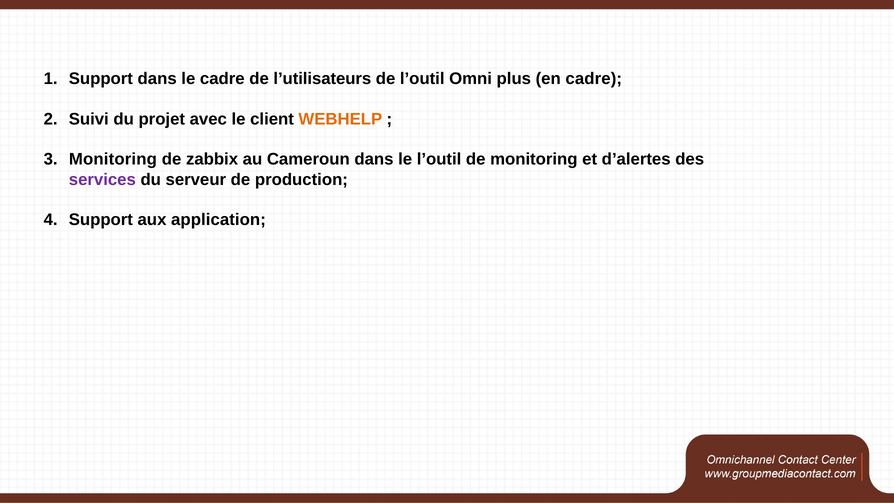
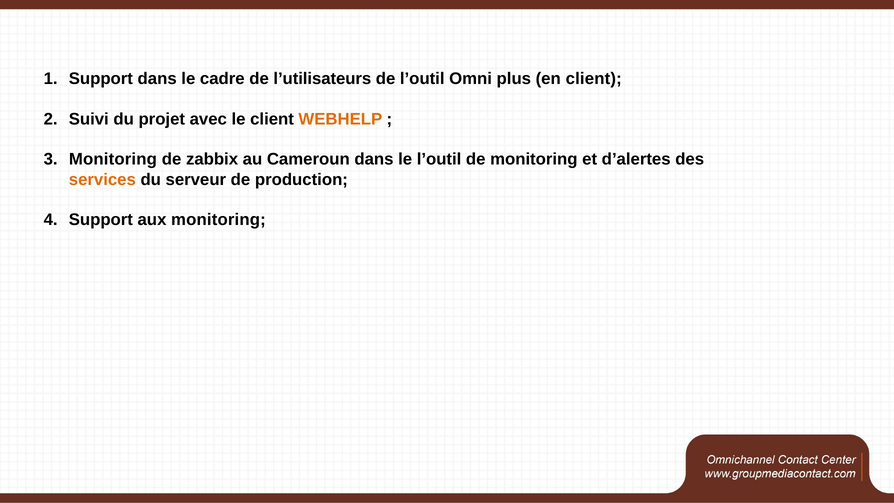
en cadre: cadre -> client (594, 79)
services colour: purple -> orange (102, 179)
aux application: application -> monitoring (218, 220)
